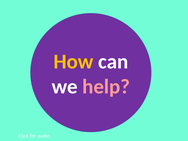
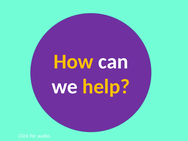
help colour: pink -> yellow (106, 87)
